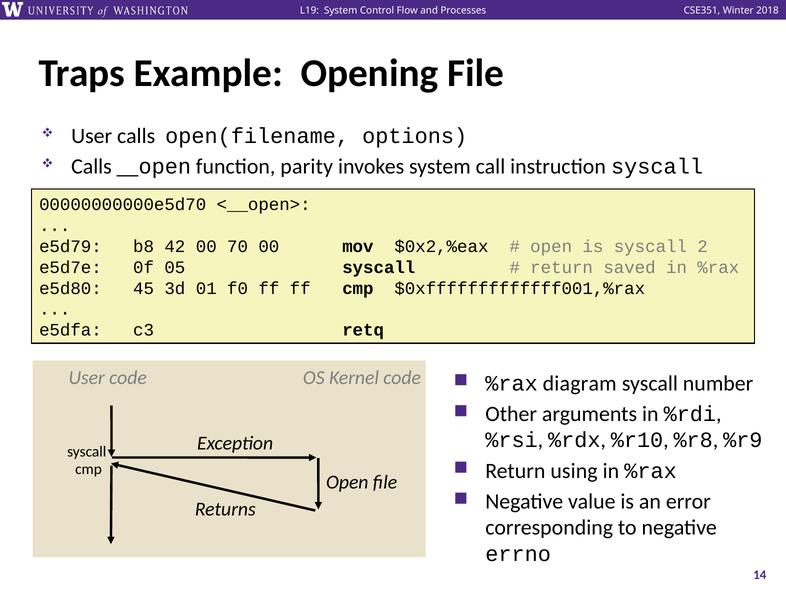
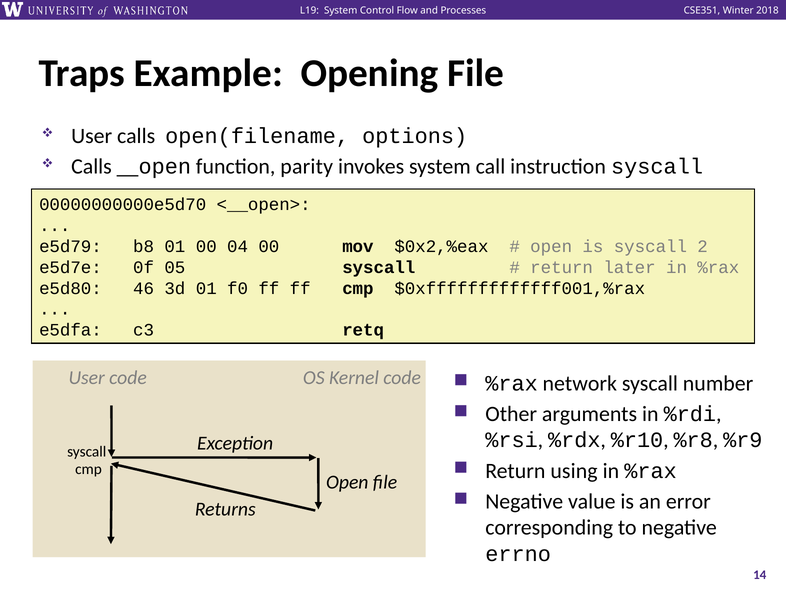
b8 42: 42 -> 01 (175, 246)
70: 70 -> 04 (238, 246)
saved: saved -> later (630, 267)
45: 45 -> 46 (144, 288)
diagram: diagram -> network (580, 383)
